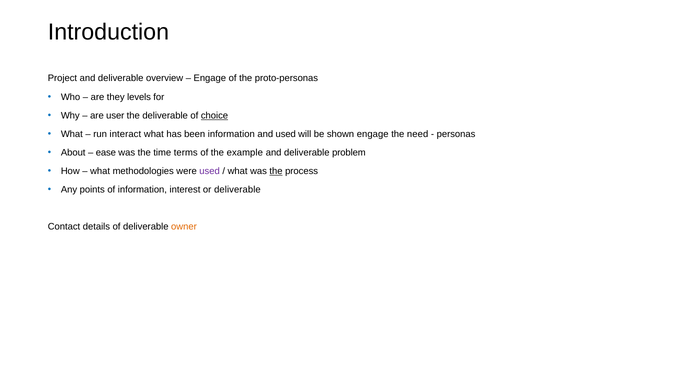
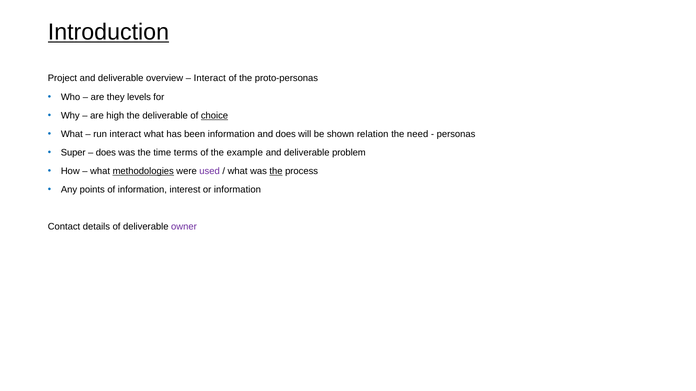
Introduction underline: none -> present (108, 32)
Engage: Engage -> Interact (210, 78)
user: user -> high (115, 116)
and used: used -> does (286, 134)
shown engage: engage -> relation (373, 134)
About: About -> Super (73, 153)
ease: ease -> does (106, 153)
methodologies underline: none -> present (143, 171)
or deliverable: deliverable -> information (237, 190)
owner colour: orange -> purple (184, 227)
